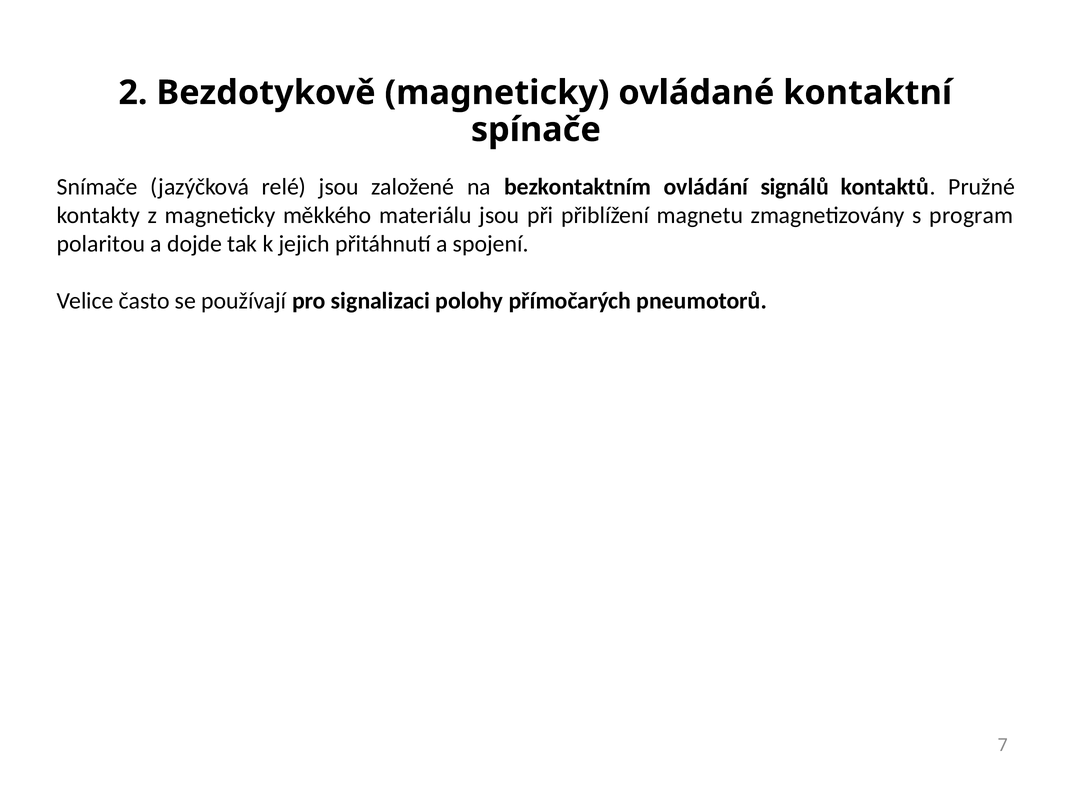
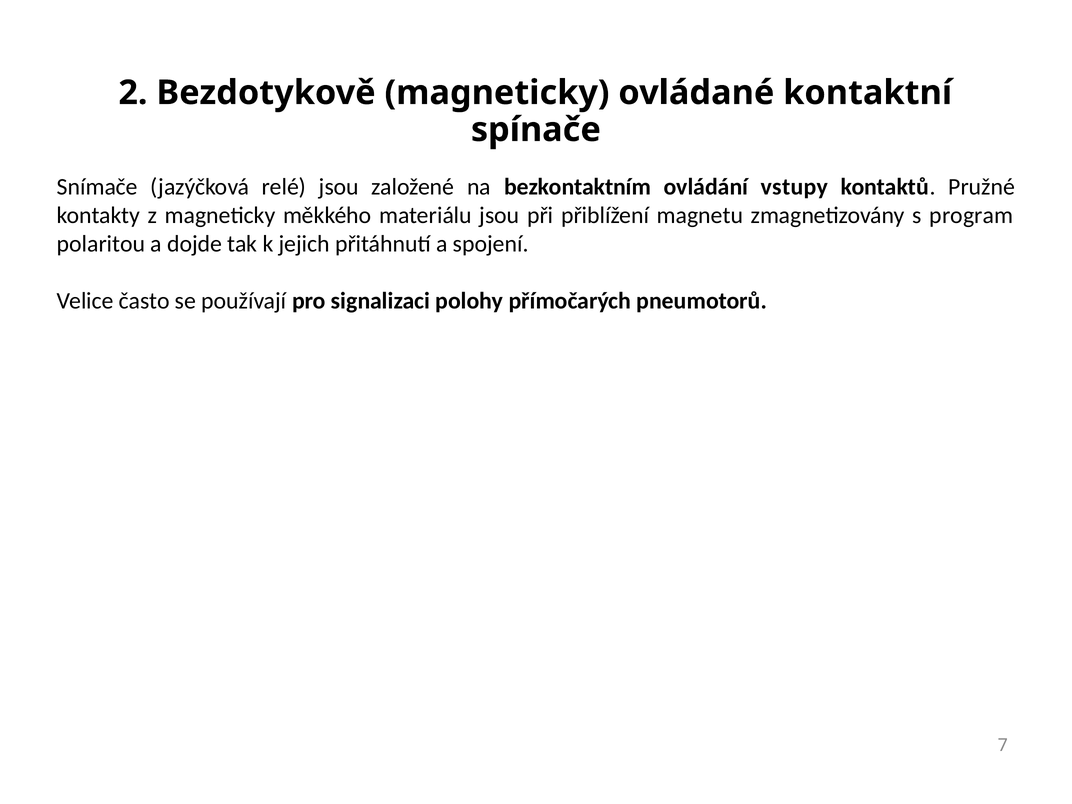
signálů: signálů -> vstupy (794, 187)
